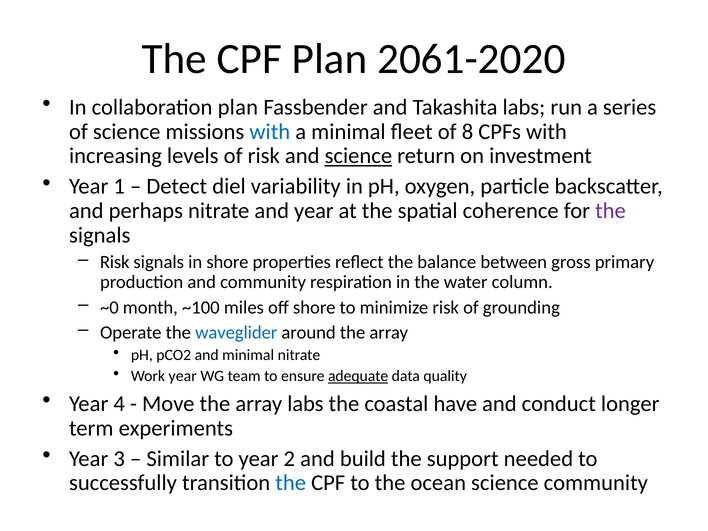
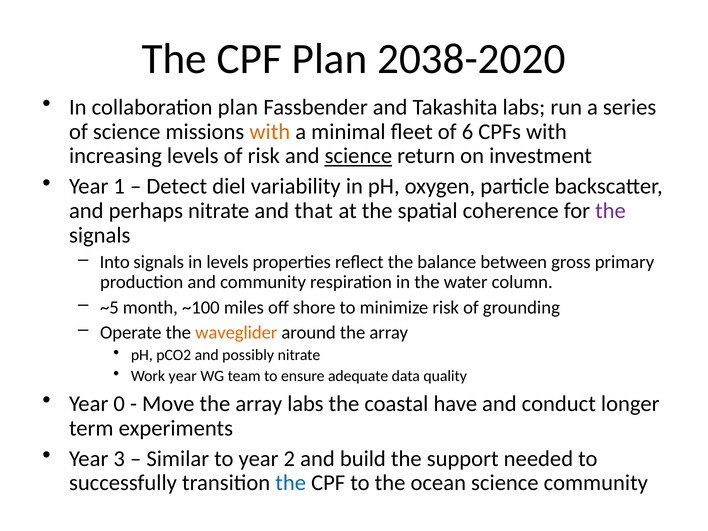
2061-2020: 2061-2020 -> 2038-2020 (471, 59)
with colour: blue -> orange (270, 132)
8: 8 -> 6 (467, 132)
and year: year -> that (314, 211)
Risk: Risk -> Into (115, 262)
in shore: shore -> levels (227, 262)
~0: ~0 -> ~5 (109, 307)
waveglider colour: blue -> orange (236, 333)
and minimal: minimal -> possibly (248, 355)
adequate underline: present -> none (358, 376)
4: 4 -> 0 (119, 404)
